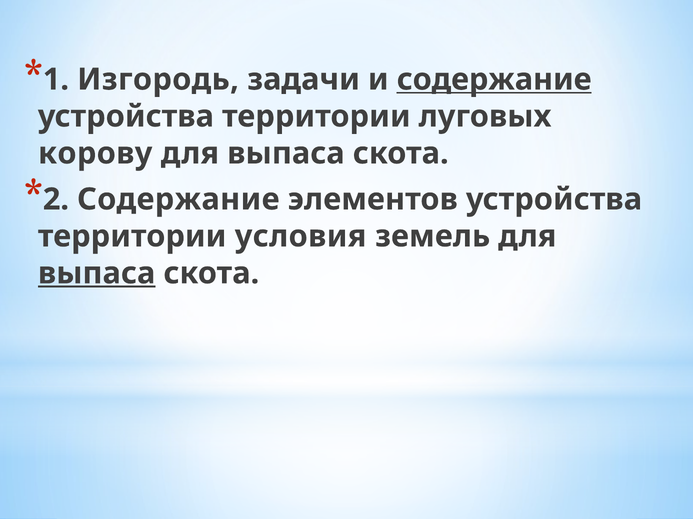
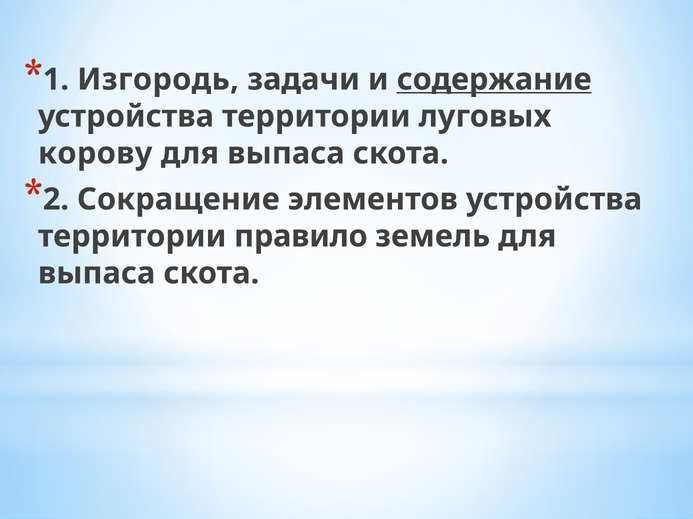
2 Содержание: Содержание -> Сокращение (178, 200)
условия: условия -> правило (301, 237)
выпаса underline: present -> none (97, 274)
